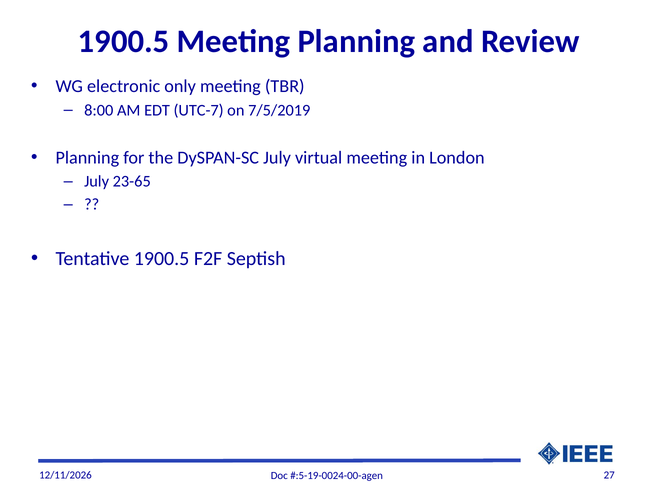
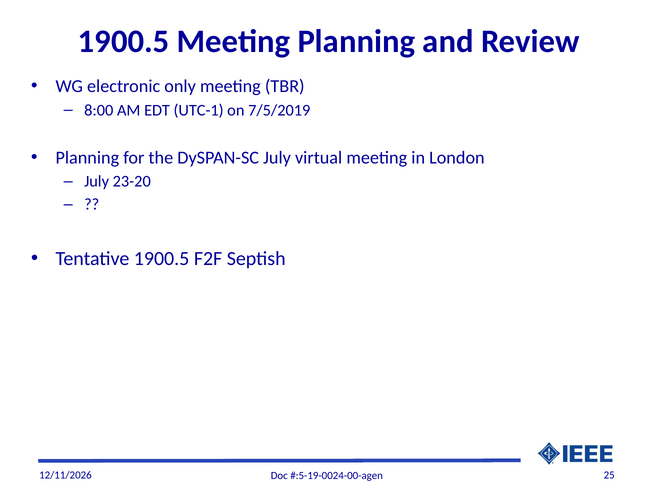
UTC-7: UTC-7 -> UTC-1 (199, 110)
23-65: 23-65 -> 23-20 (132, 181)
27: 27 -> 25 (609, 475)
